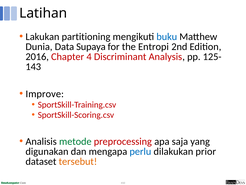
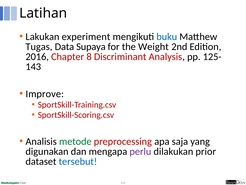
partitioning: partitioning -> experiment (86, 37)
Dunia: Dunia -> Tugas (39, 47)
Entropi: Entropi -> Weight (153, 47)
4: 4 -> 8 (89, 57)
perlu colour: blue -> purple (140, 151)
tersebut colour: orange -> blue (78, 161)
